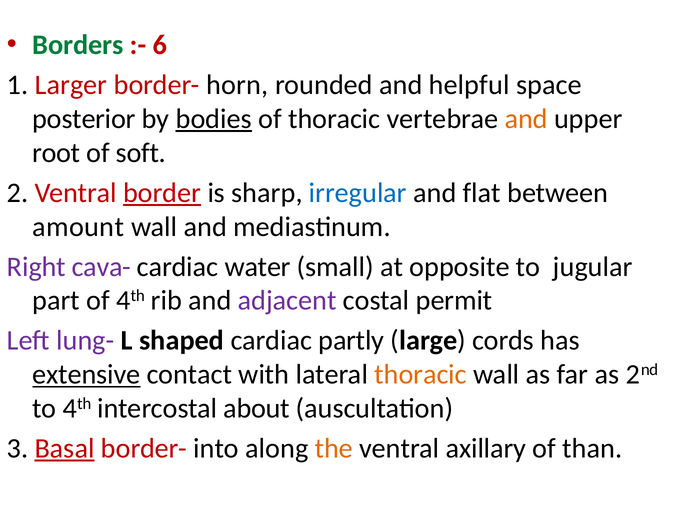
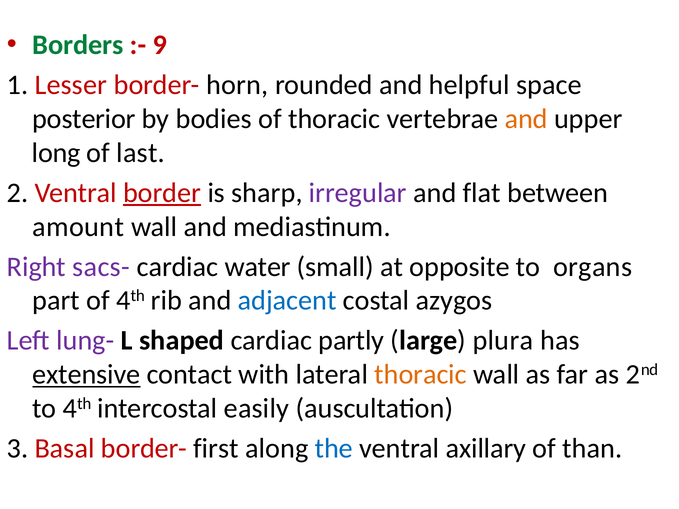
6: 6 -> 9 (160, 45)
Larger: Larger -> Lesser (71, 85)
bodies underline: present -> none (214, 119)
root: root -> long (56, 153)
soft: soft -> last (141, 153)
irregular colour: blue -> purple (358, 193)
cava-: cava- -> sacs- (101, 267)
jugular: jugular -> organs (593, 267)
adjacent colour: purple -> blue (287, 301)
permit: permit -> azygos (454, 301)
cords: cords -> plura (503, 341)
about: about -> easily (256, 409)
Basal underline: present -> none (65, 449)
into: into -> first (216, 449)
the colour: orange -> blue (334, 449)
